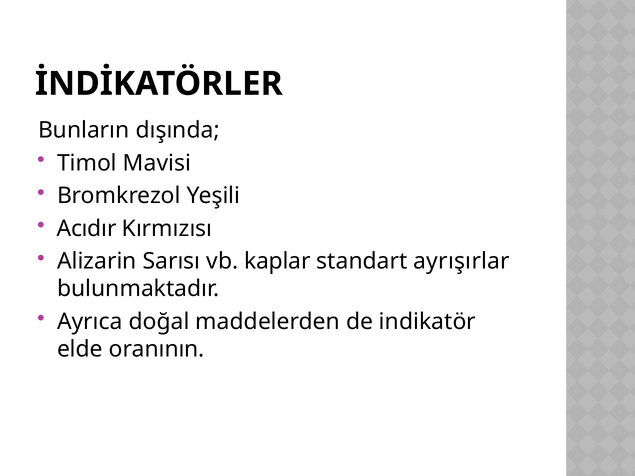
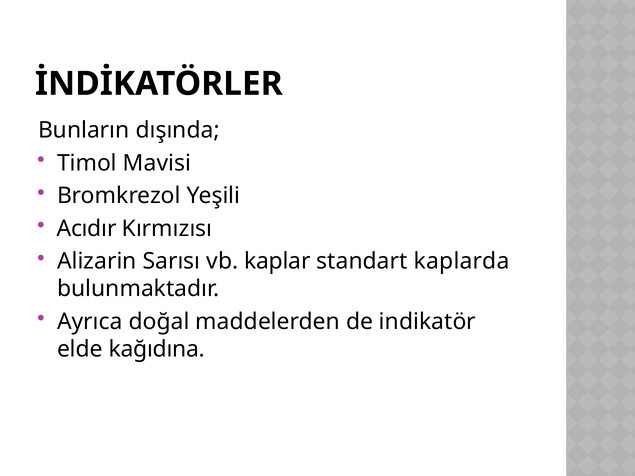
ayrışırlar: ayrışırlar -> kaplarda (462, 261)
oranının: oranının -> kağıdına (157, 349)
